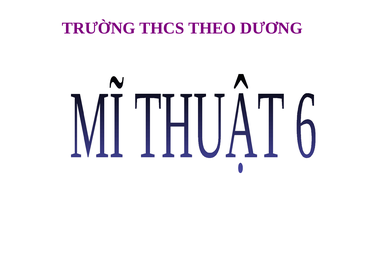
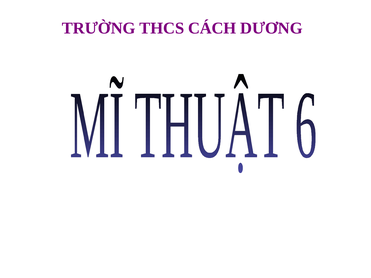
THEO: THEO -> CÁCH (212, 28)
